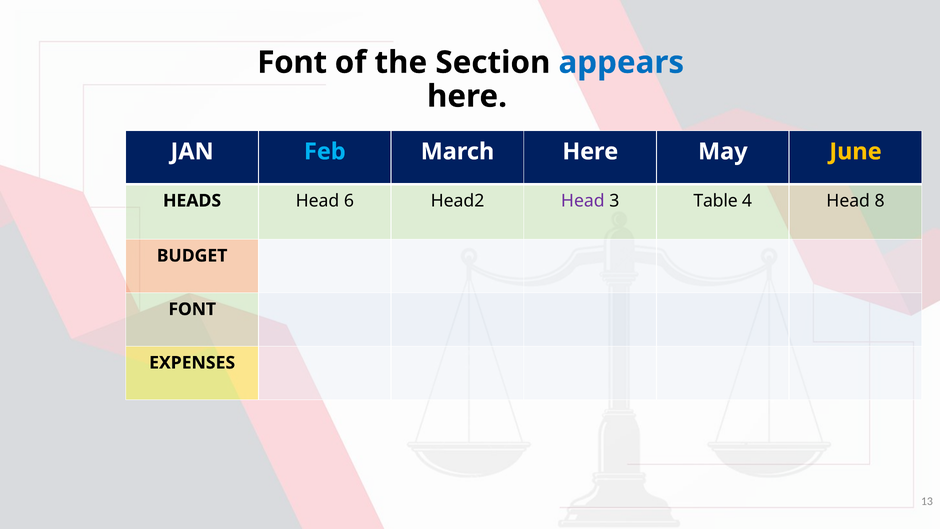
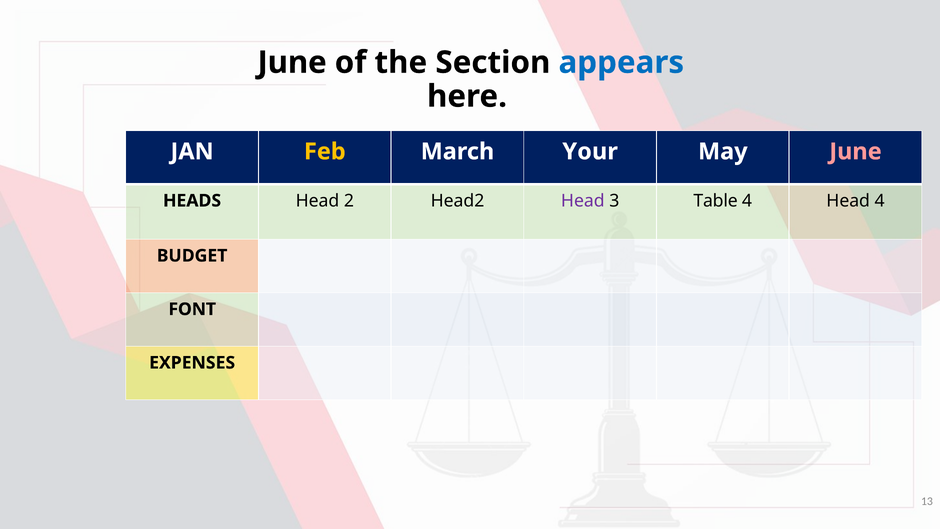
Font: Font -> June (292, 62)
Feb colour: light blue -> yellow (325, 152)
March Here: Here -> Your (590, 152)
June colour: yellow -> pink (856, 152)
6: 6 -> 2 (349, 201)
Head 8: 8 -> 4 (880, 201)
